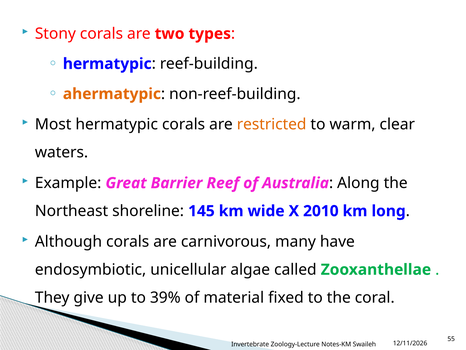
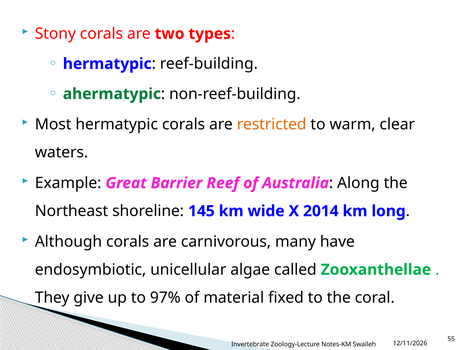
ahermatypic colour: orange -> green (112, 94)
2010: 2010 -> 2014 (321, 211)
39%: 39% -> 97% (165, 297)
